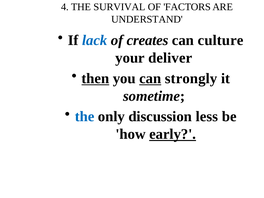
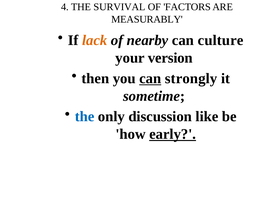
UNDERSTAND: UNDERSTAND -> MEASURABLY (147, 19)
lack colour: blue -> orange (95, 40)
creates: creates -> nearby (148, 40)
deliver: deliver -> version (170, 58)
then underline: present -> none (95, 78)
less: less -> like (207, 117)
